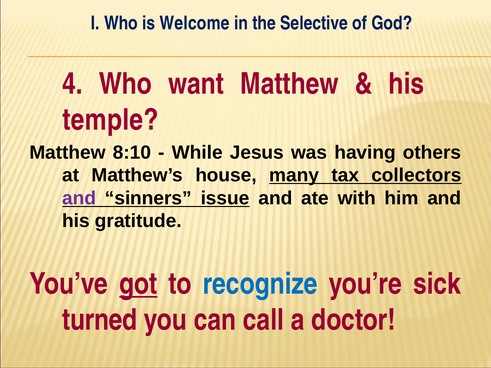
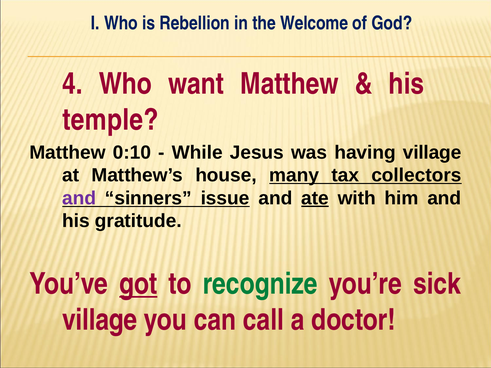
Welcome: Welcome -> Rebellion (195, 23)
Selective: Selective -> Welcome (314, 23)
8:10: 8:10 -> 0:10 (132, 153)
having others: others -> village (432, 153)
ate underline: none -> present (315, 198)
recognize colour: blue -> green (260, 284)
turned: turned -> village (100, 320)
